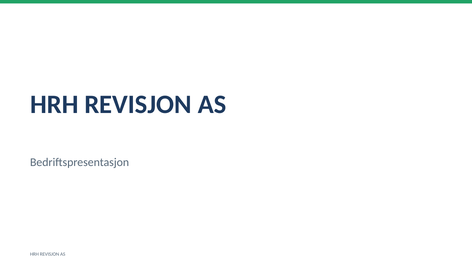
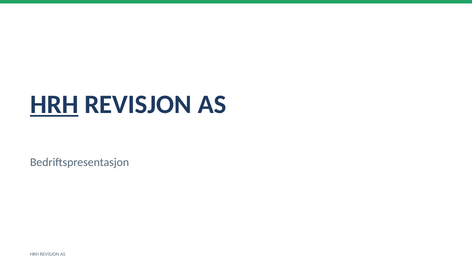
HRH underline: none -> present (54, 105)
